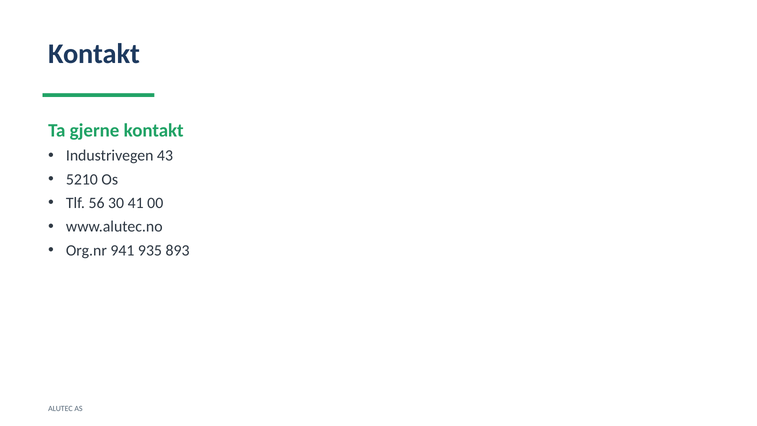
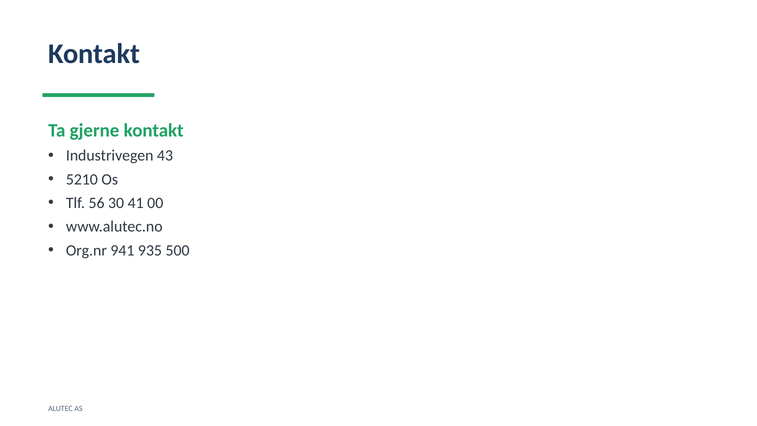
893: 893 -> 500 (178, 250)
